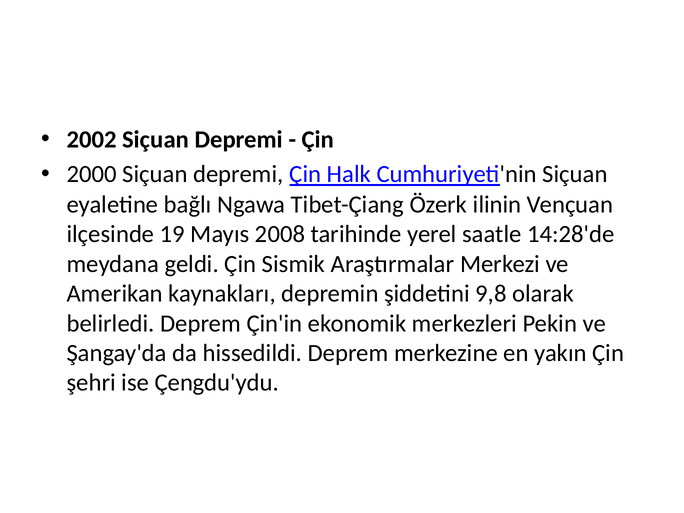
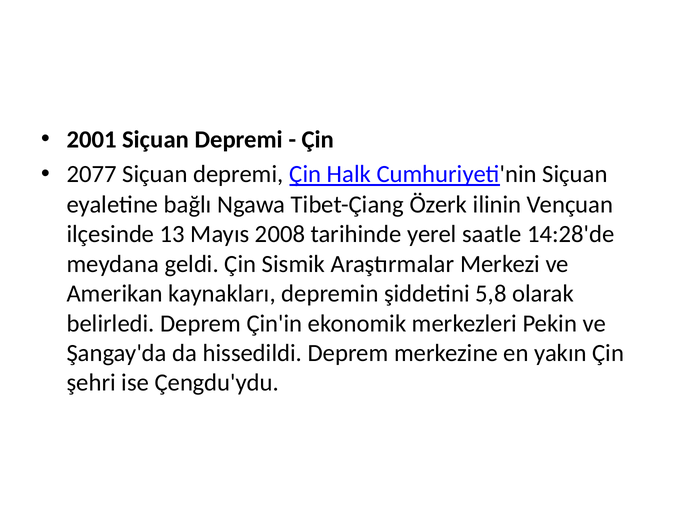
2002: 2002 -> 2001 (92, 140)
2000: 2000 -> 2077 (92, 174)
19: 19 -> 13 (172, 234)
9,8: 9,8 -> 5,8 (491, 294)
